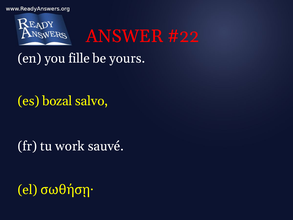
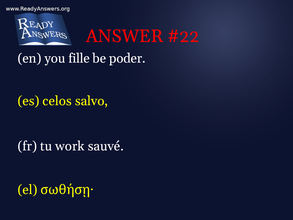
yours: yours -> poder (127, 58)
bozal: bozal -> celos (57, 101)
